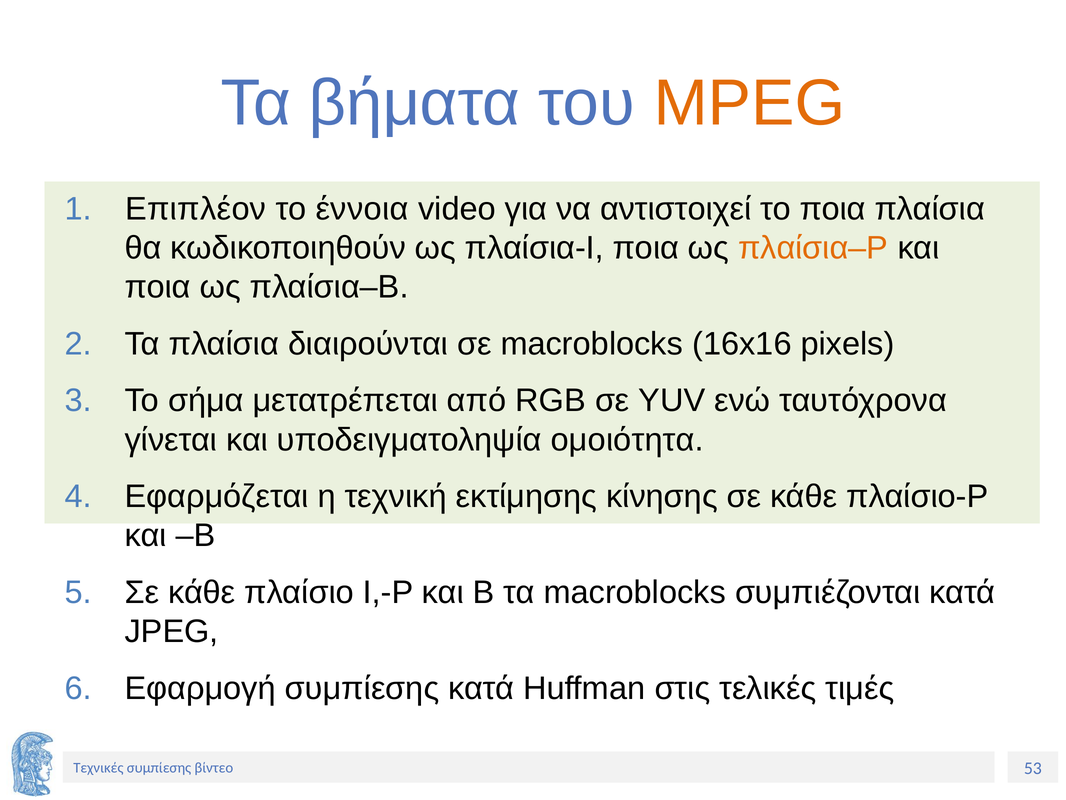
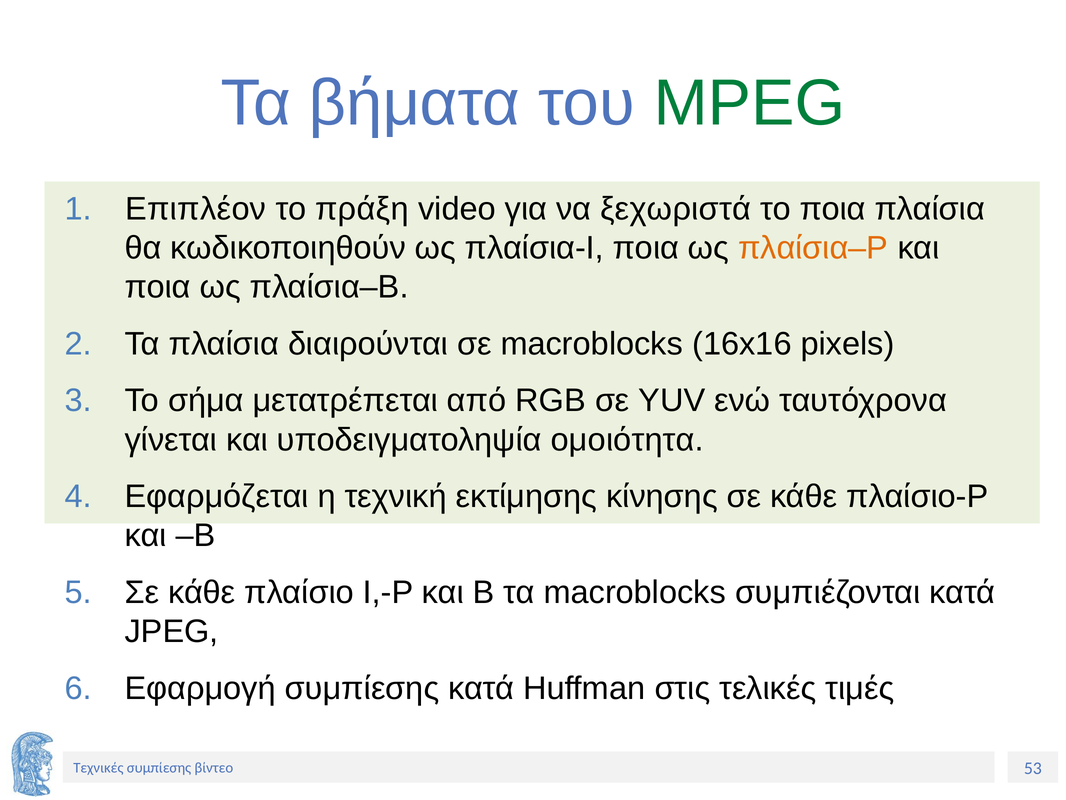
MPEG colour: orange -> green (749, 103)
έννοια: έννοια -> πράξη (362, 209)
αντιστοιχεί: αντιστοιχεί -> ξεχωριστά (676, 209)
